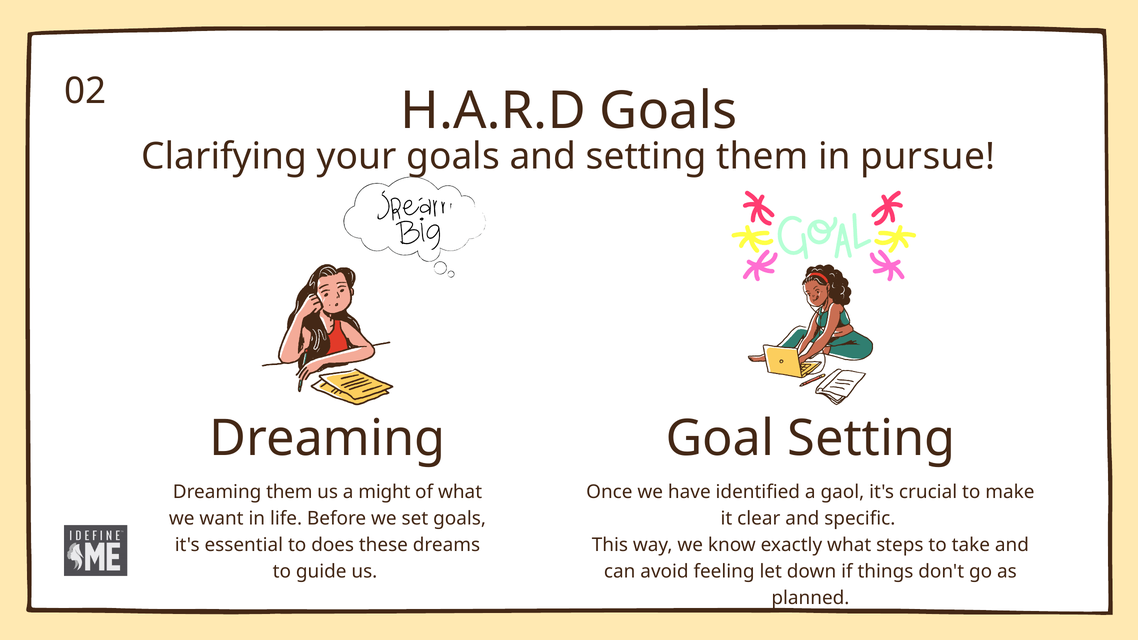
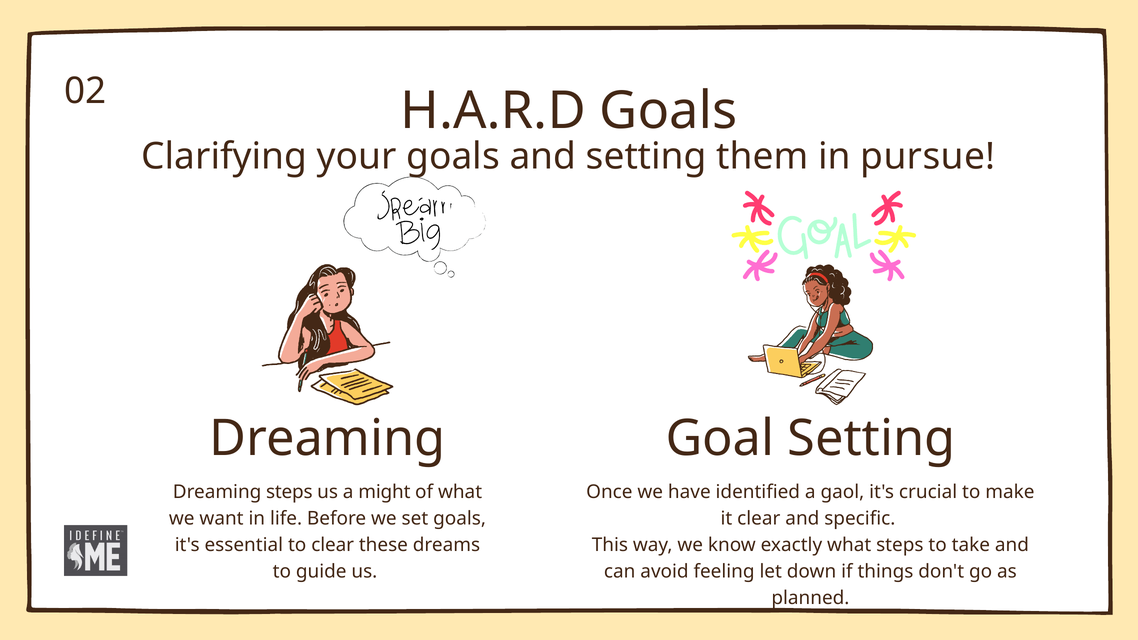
Dreaming them: them -> steps (289, 492)
to does: does -> clear (333, 545)
